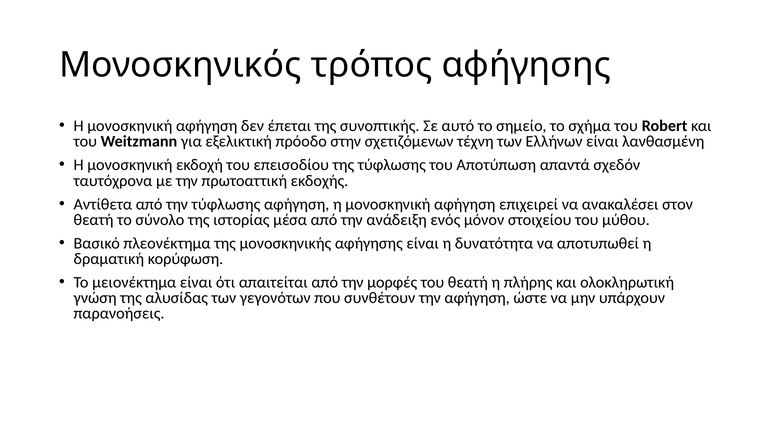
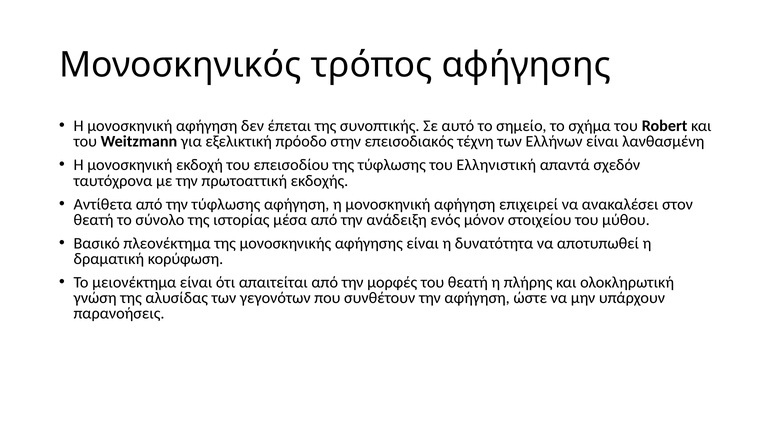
σχετιζόμενων: σχετιζόμενων -> επεισοδιακός (409, 142)
Αποτύπωση: Αποτύπωση -> Ελληνιστική (496, 165)
